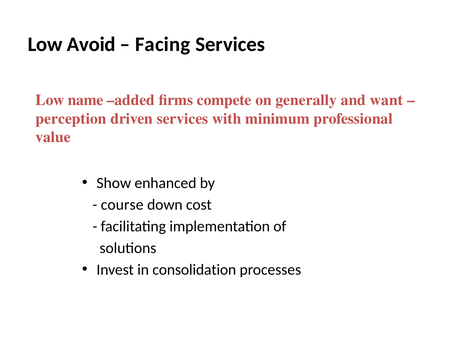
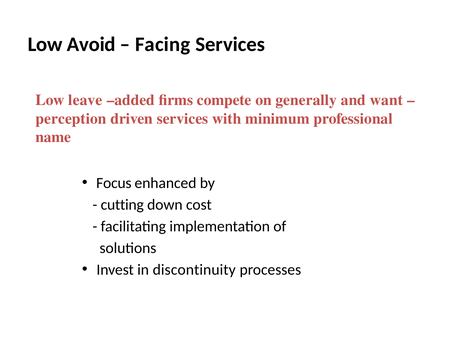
name: name -> leave (85, 100)
value: value -> name (53, 137)
Show: Show -> Focus (114, 183)
course: course -> cutting (122, 205)
consolidation: consolidation -> discontinuity (194, 270)
